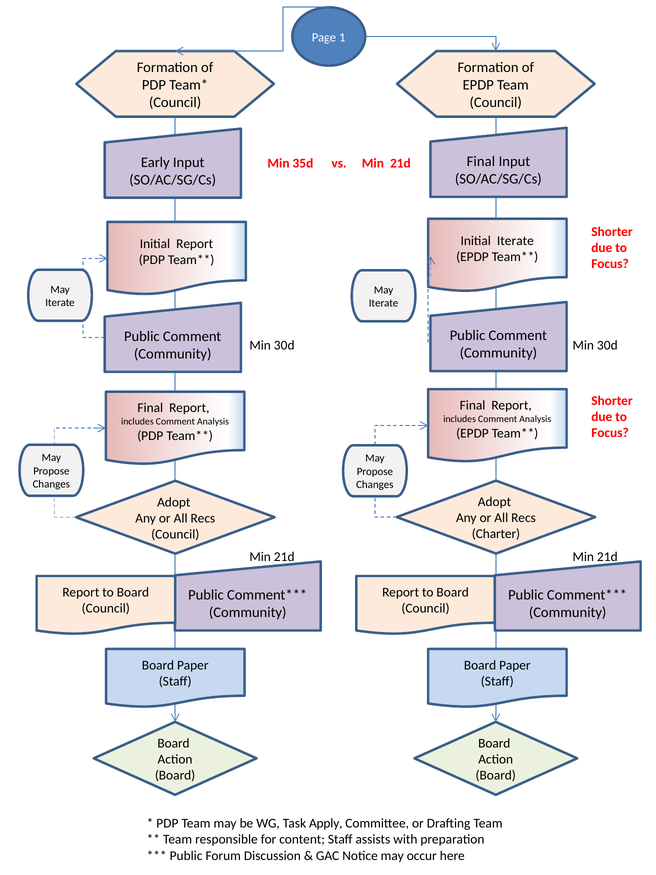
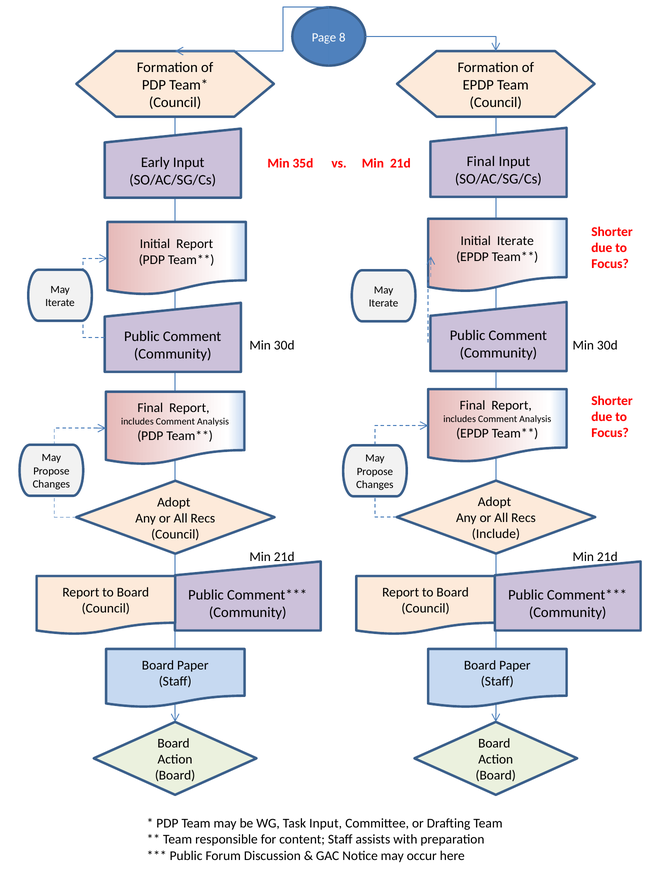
1: 1 -> 8 (342, 37)
Charter: Charter -> Include (496, 534)
Task Apply: Apply -> Input (326, 823)
